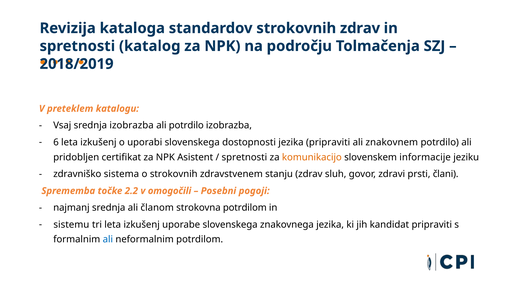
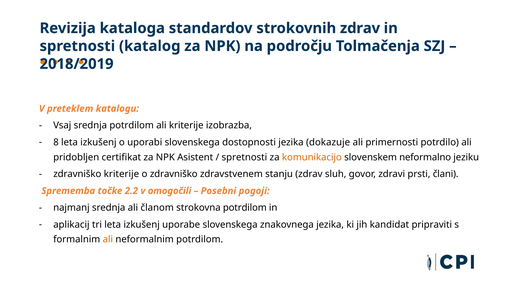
srednja izobrazba: izobrazba -> potrdilom (132, 125)
ali potrdilo: potrdilo -> kriterije (186, 125)
6: 6 -> 8 (56, 142)
jezika pripraviti: pripraviti -> dokazuje (328, 142)
znakovnem: znakovnem -> primernosti (392, 142)
informacije: informacije -> neformalno (425, 157)
zdravniško sistema: sistema -> kriterije (121, 174)
o strokovnih: strokovnih -> zdravniško (174, 174)
sistemu: sistemu -> aplikacij (71, 224)
ali colour: blue -> orange (108, 239)
